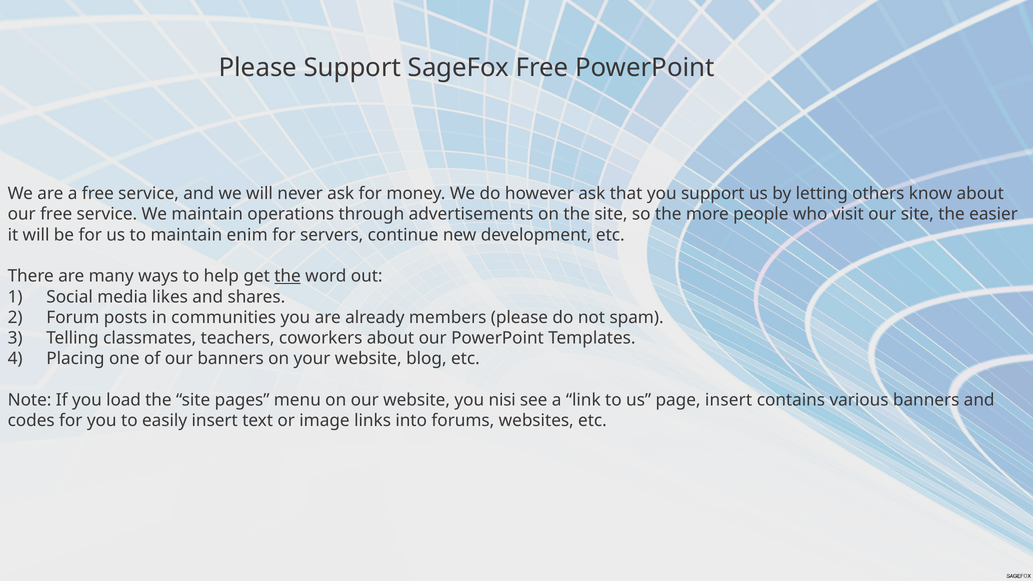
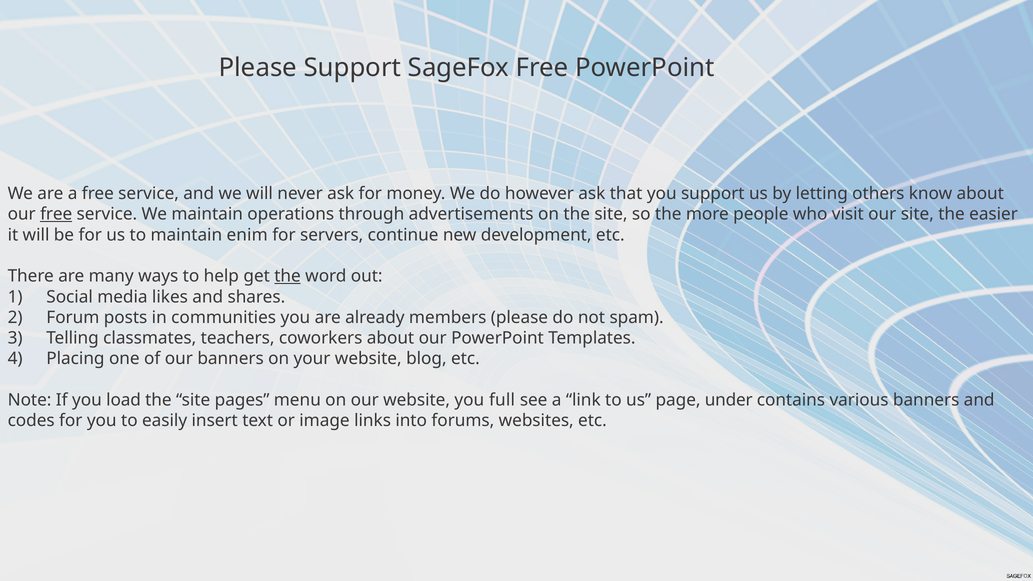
free underline: none -> present (56, 214)
nisi: nisi -> full (502, 400)
page insert: insert -> under (729, 400)
